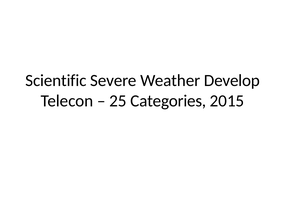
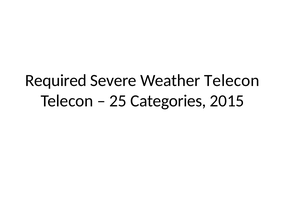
Scientific: Scientific -> Required (56, 80)
Weather Develop: Develop -> Telecon (232, 80)
